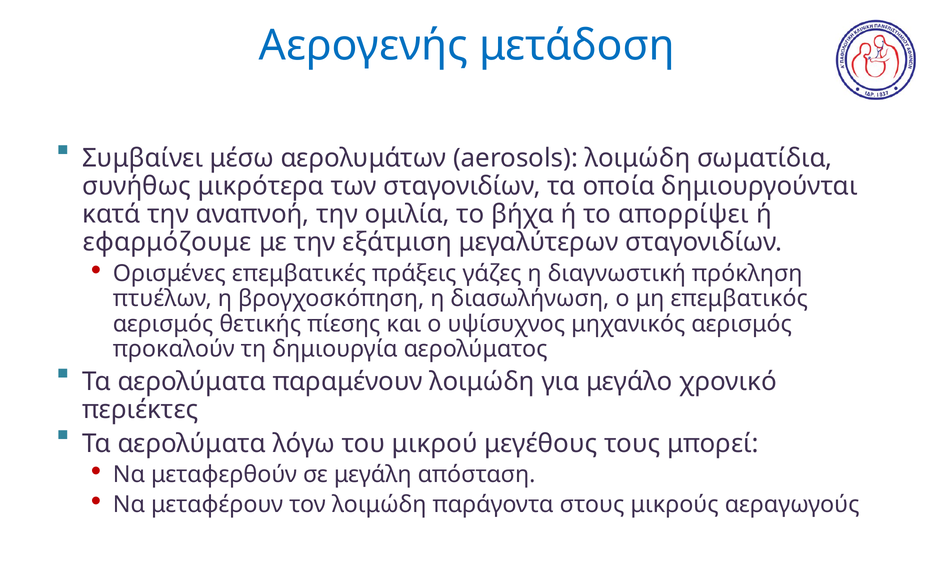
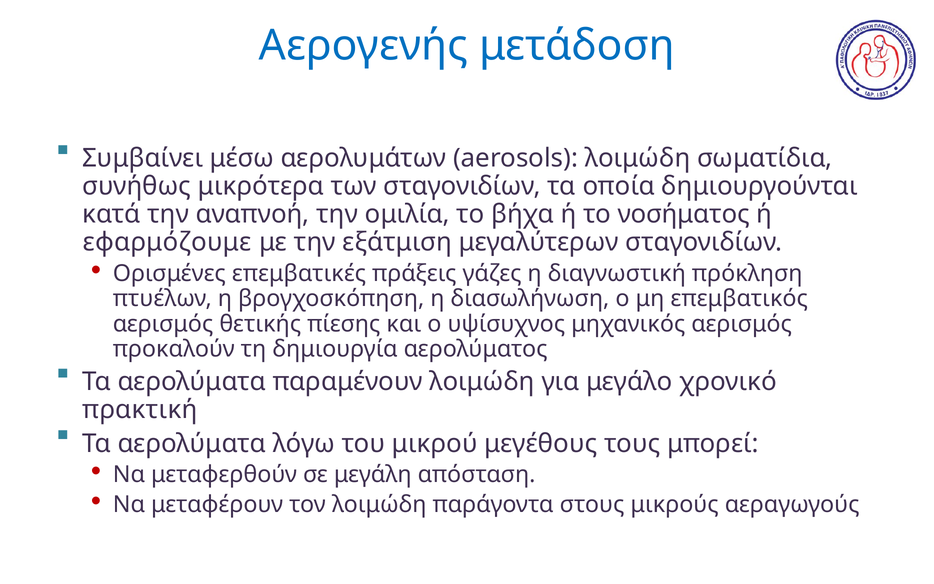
απορρίψει: απορρίψει -> νοσήματος (684, 214)
περιέκτες: περιέκτες -> πρακτική (140, 410)
